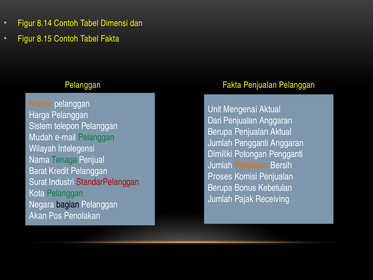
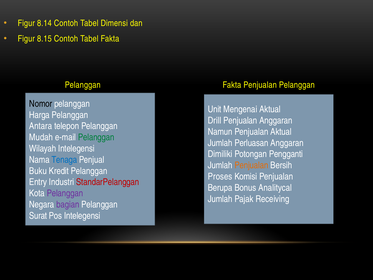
Nomor colour: orange -> black (41, 104)
Dari: Dari -> Drill (215, 120)
Sistem: Sistem -> Antara (41, 126)
Berupa: Berupa -> Namun (220, 132)
Jumlah Pengganti: Pengganti -> Perluasan (251, 143)
Tenaga colour: green -> blue (64, 160)
Barat: Barat -> Buku (38, 171)
Surat: Surat -> Entry (38, 182)
Kebetulan: Kebetulan -> Analitycal (275, 188)
Pelanggan colour: green -> purple (65, 193)
bagian colour: black -> purple (68, 204)
Akan: Akan -> Surat (38, 216)
Pos Penolakan: Penolakan -> Intelegensi (82, 216)
